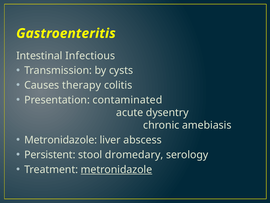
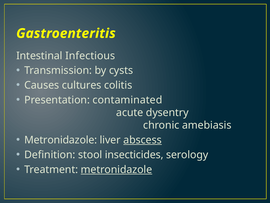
therapy: therapy -> cultures (82, 85)
abscess underline: none -> present (143, 140)
Persistent: Persistent -> Definition (50, 154)
dromedary: dromedary -> insecticides (134, 154)
